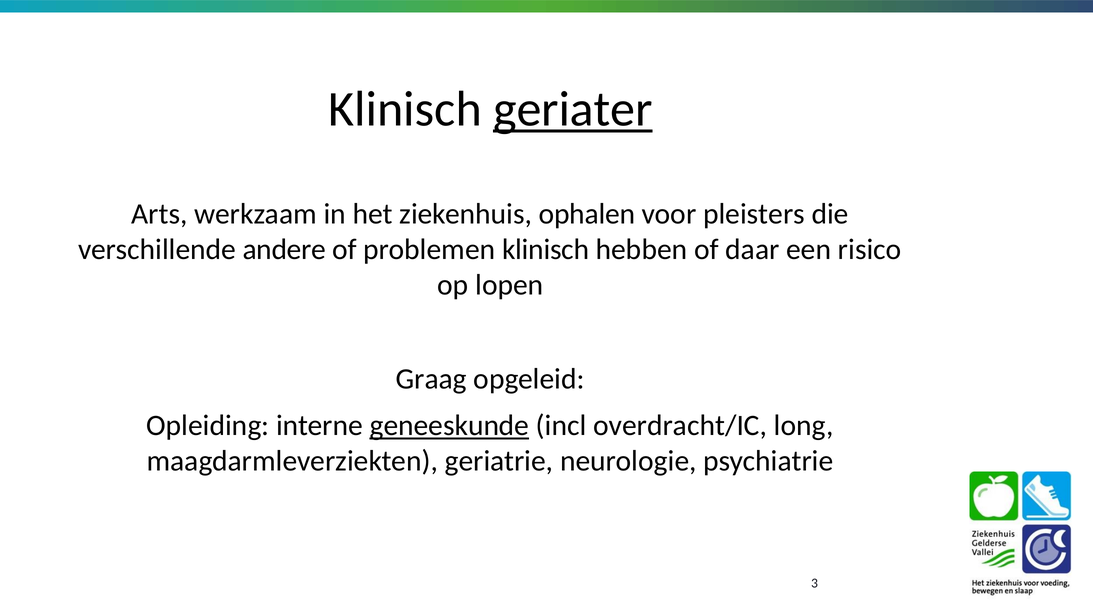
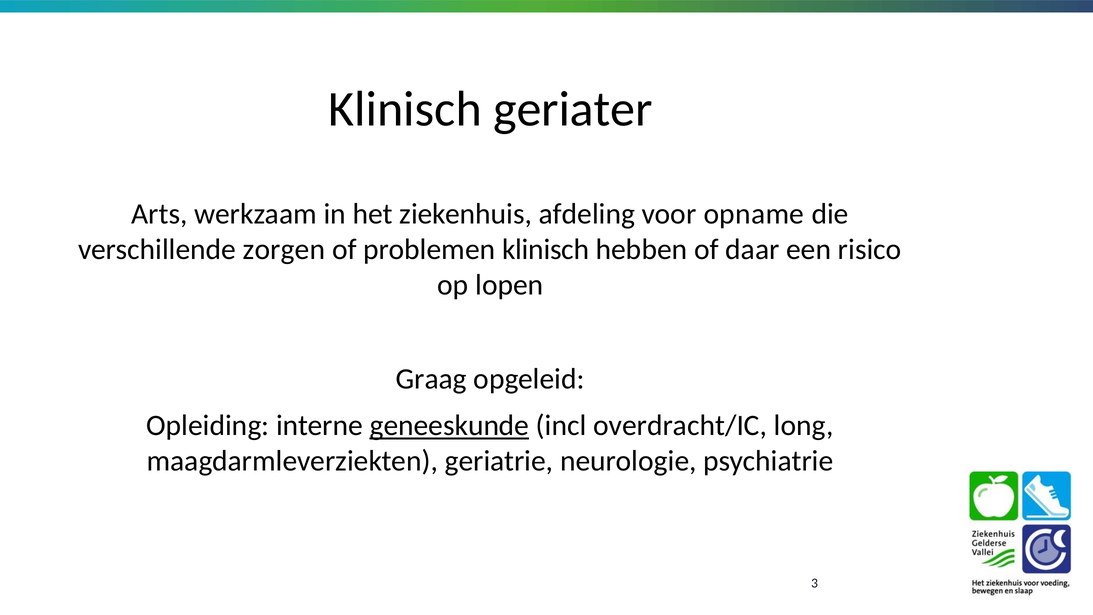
geriater underline: present -> none (573, 109)
ophalen: ophalen -> afdeling (587, 214)
pleisters: pleisters -> opname (754, 214)
andere: andere -> zorgen (284, 249)
